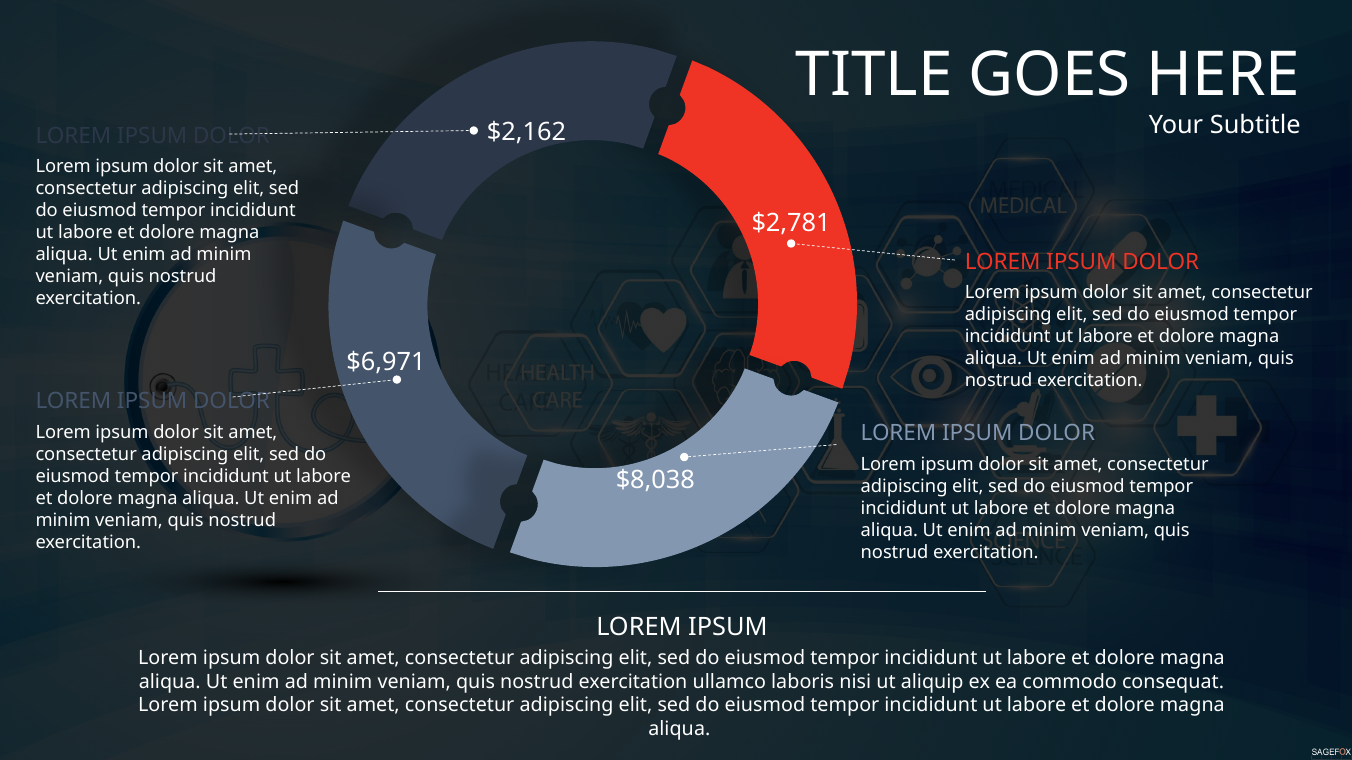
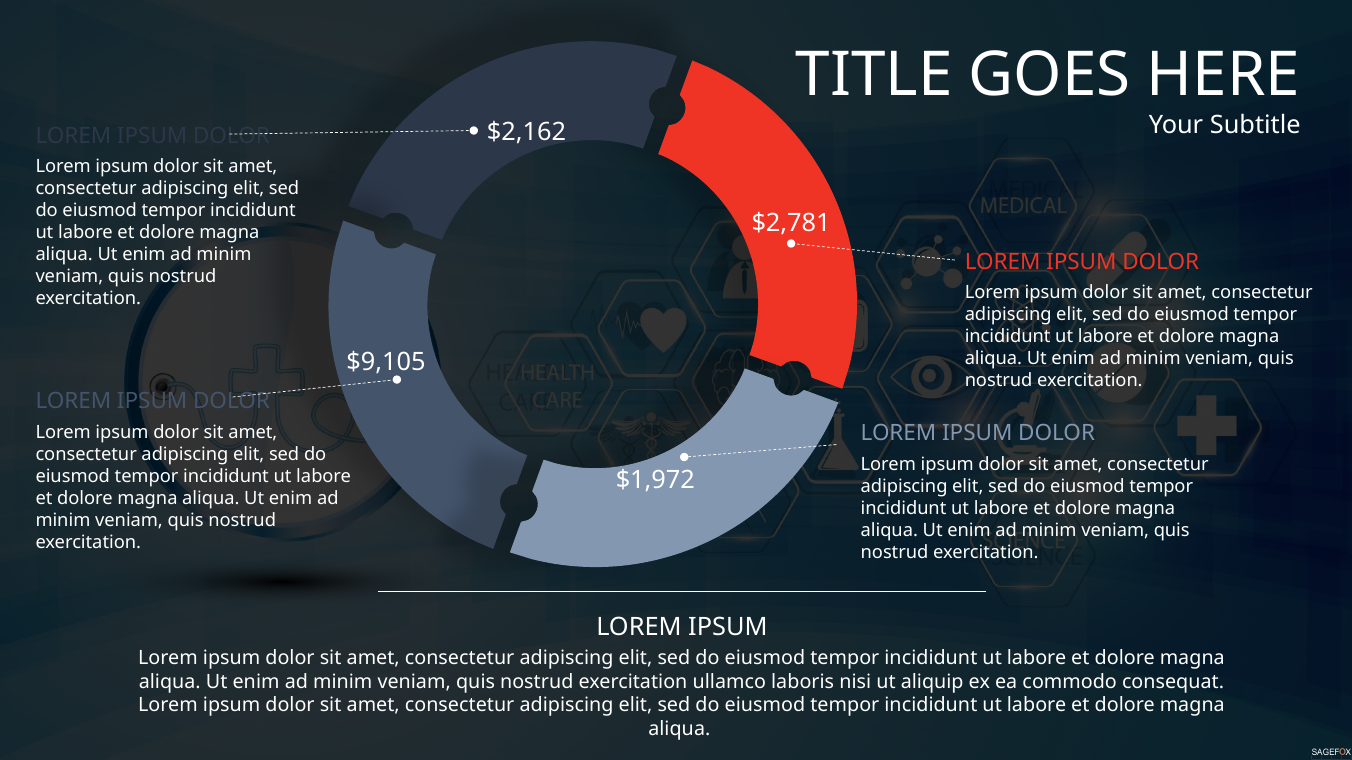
$6,971: $6,971 -> $9,105 (386, 363)
$8,038: $8,038 -> $1,972 (655, 480)
